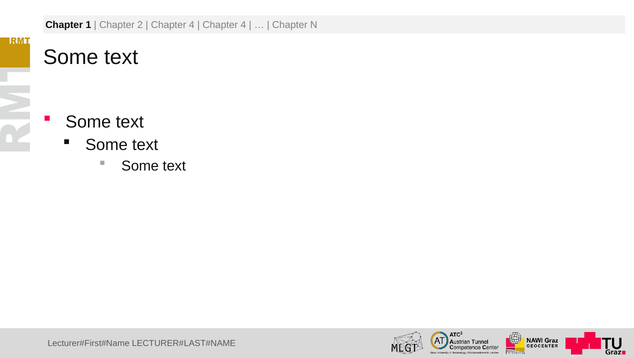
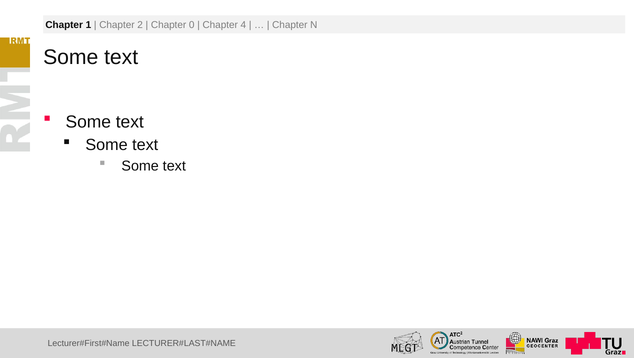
4: 4 -> 0 (192, 25)
